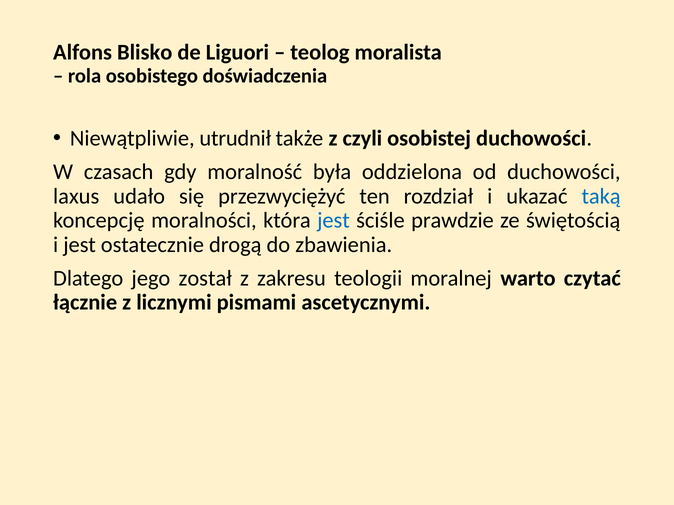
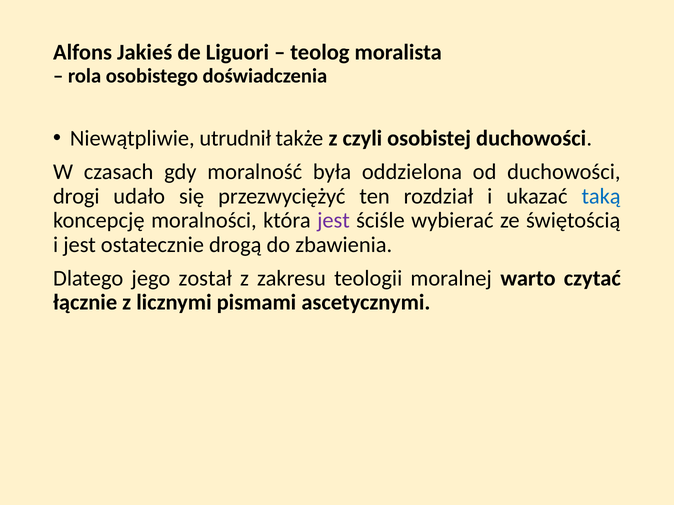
Blisko: Blisko -> Jakieś (145, 53)
laxus: laxus -> drogi (76, 196)
jest colour: blue -> purple (333, 221)
prawdzie: prawdzie -> wybierać (452, 221)
